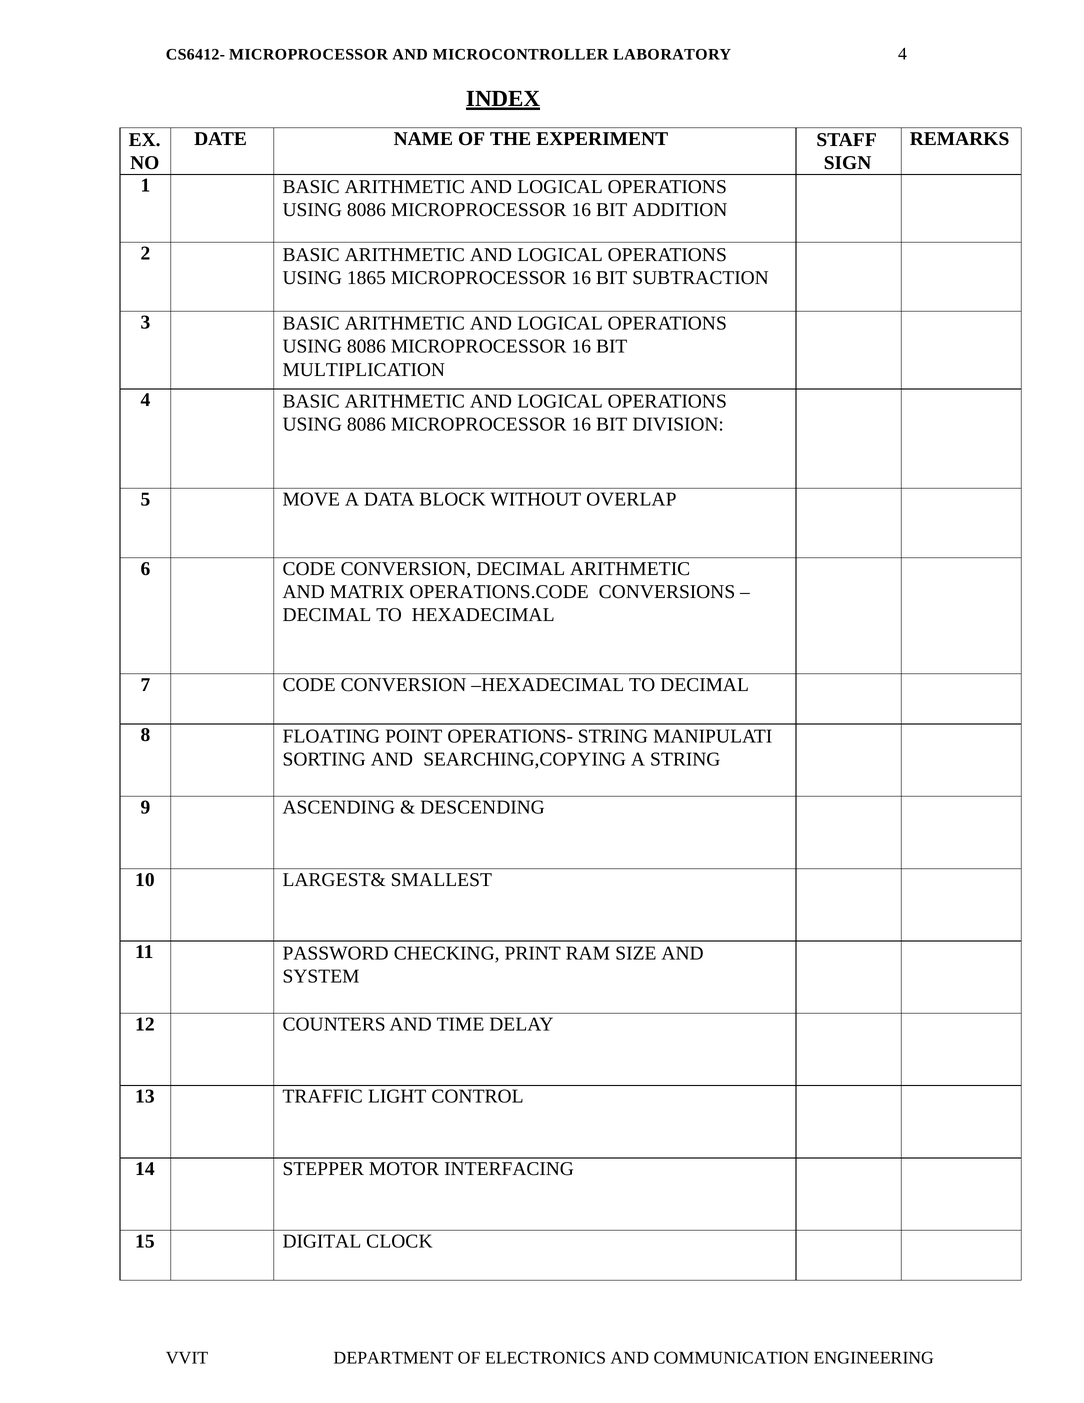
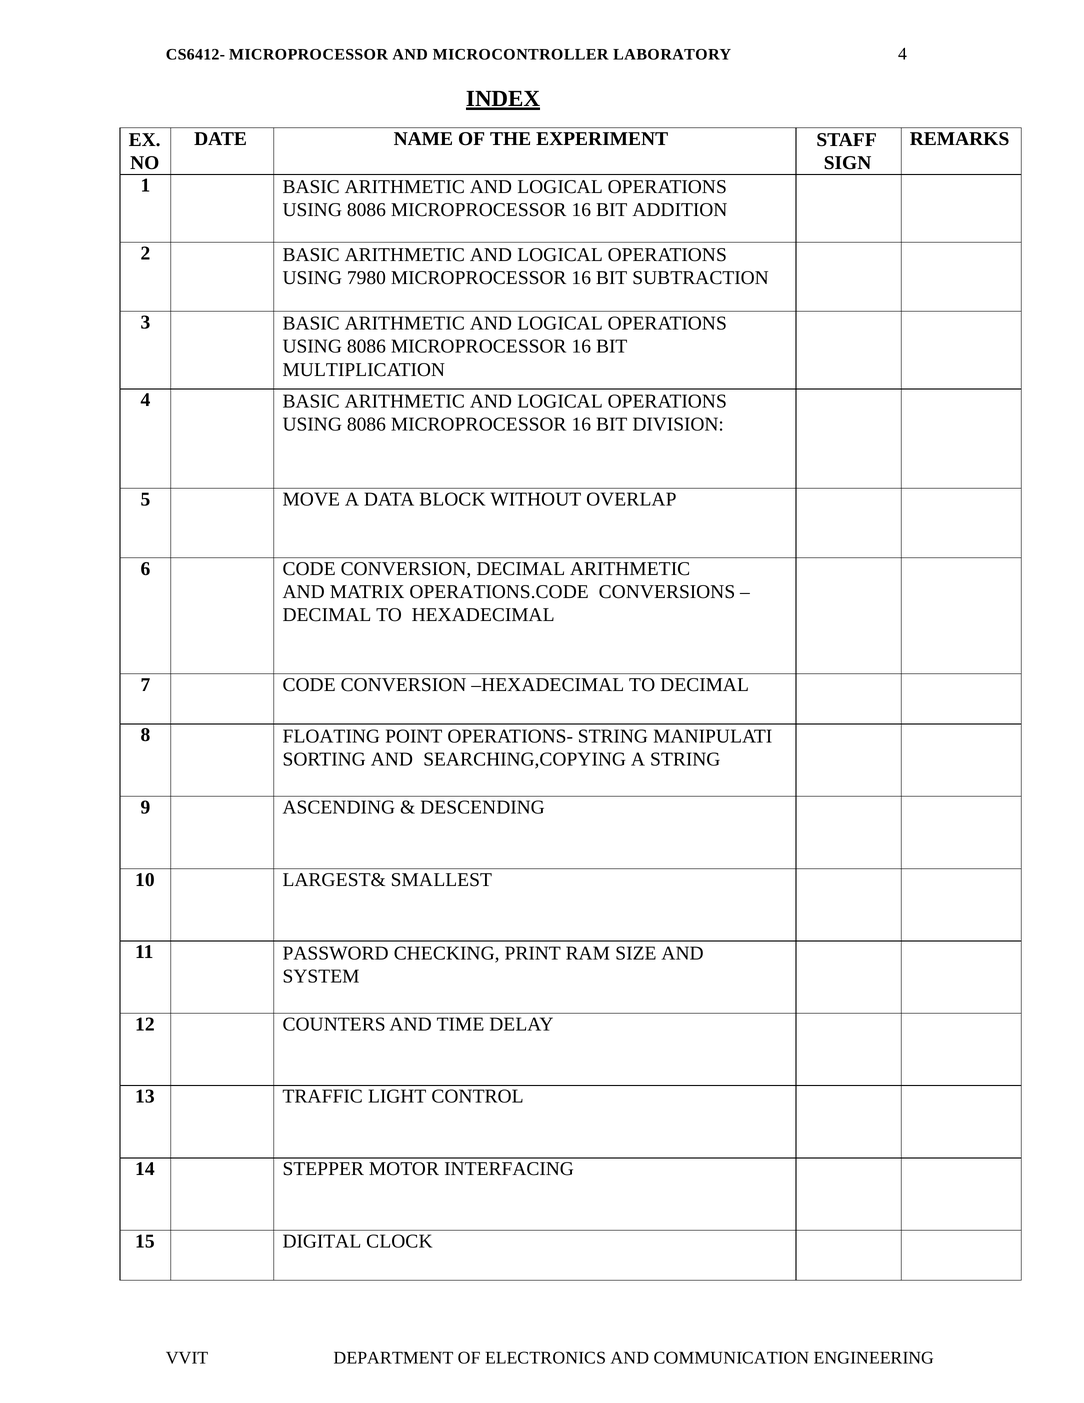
1865: 1865 -> 7980 (366, 278)
